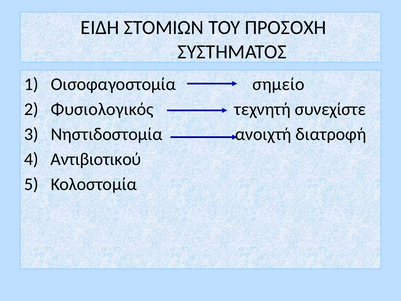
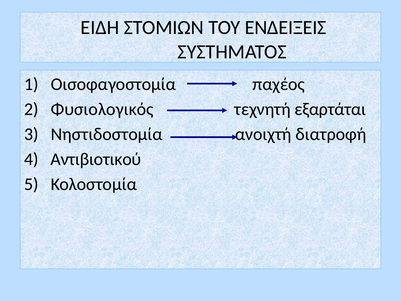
ΠΡΟΣΟΧΗ: ΠΡΟΣΟΧΗ -> ΕΝΔΕΙΞΕΙΣ (286, 27)
σημείο: σημείο -> παχέος (279, 84)
συνεχίστε: συνεχίστε -> εξαρτάται (330, 109)
